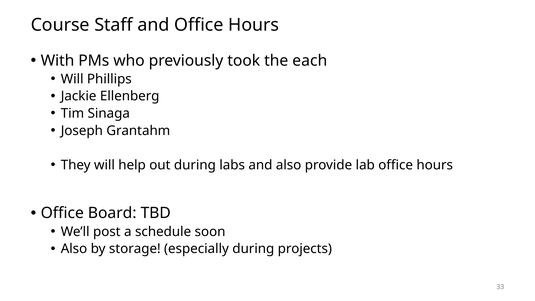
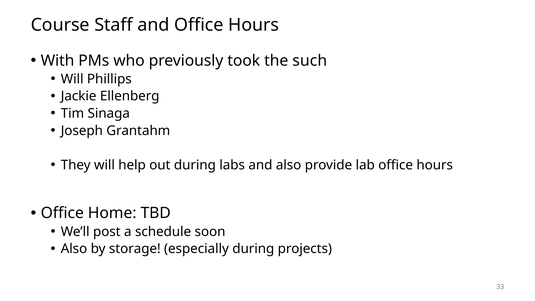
each: each -> such (310, 61)
Board: Board -> Home (112, 213)
